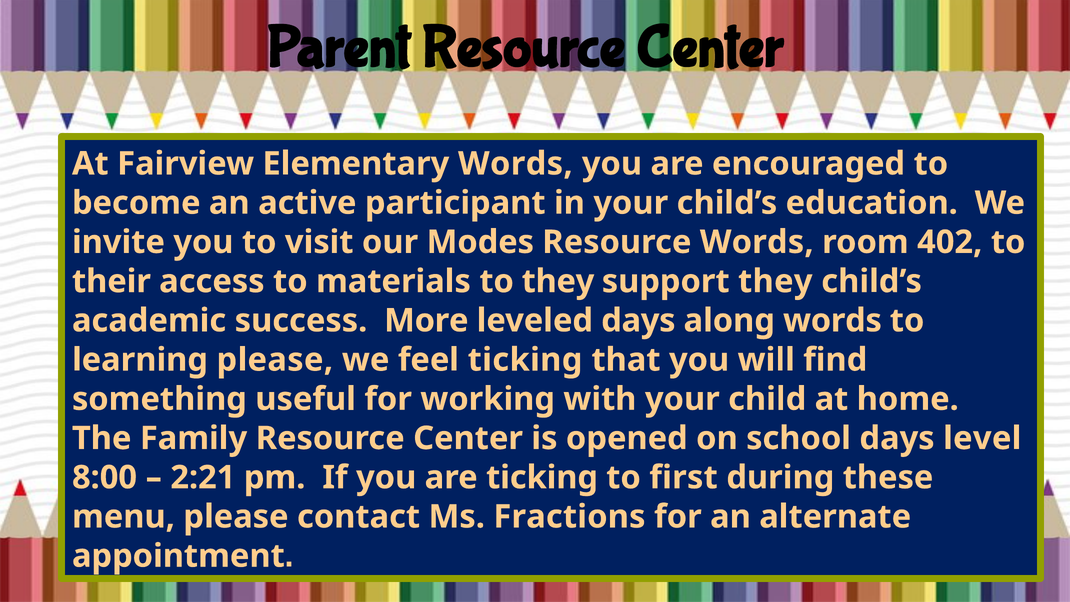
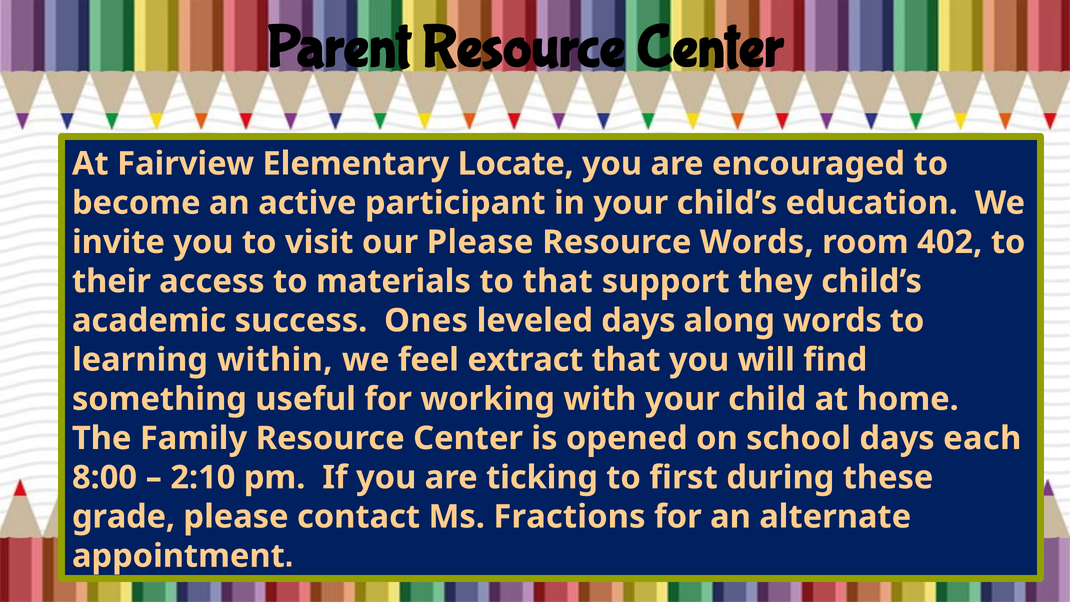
Elementary Words: Words -> Locate (516, 164)
our Modes: Modes -> Please (480, 242)
to they: they -> that (558, 281)
More: More -> Ones (426, 321)
learning please: please -> within (275, 360)
feel ticking: ticking -> extract (525, 360)
level: level -> each (982, 438)
2:21: 2:21 -> 2:10 (203, 477)
menu: menu -> grade (124, 517)
